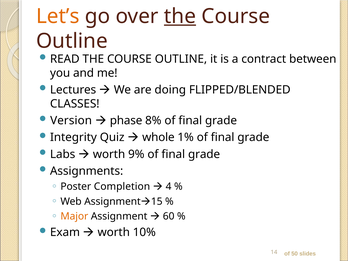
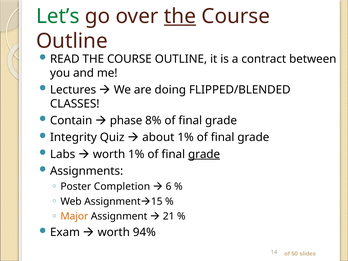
Let’s colour: orange -> green (58, 16)
Version: Version -> Contain (71, 121)
whole: whole -> about (158, 137)
worth 9%: 9% -> 1% (136, 154)
grade underline: none -> present (204, 154)
4: 4 -> 6 (169, 187)
60: 60 -> 21 (169, 216)
10%: 10% -> 94% (144, 232)
